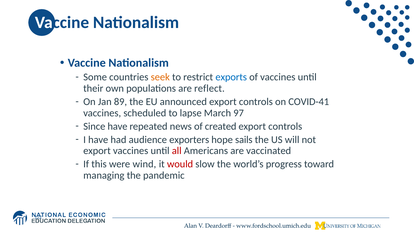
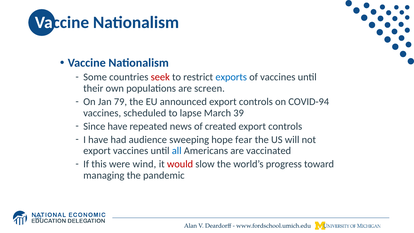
seek colour: orange -> red (160, 77)
reflect: reflect -> screen (209, 88)
89: 89 -> 79 (120, 102)
COVID-41: COVID-41 -> COVID-94 (309, 102)
97: 97 -> 39 (239, 113)
exporters: exporters -> sweeping (189, 140)
sails: sails -> fear (244, 140)
all colour: red -> blue (177, 151)
